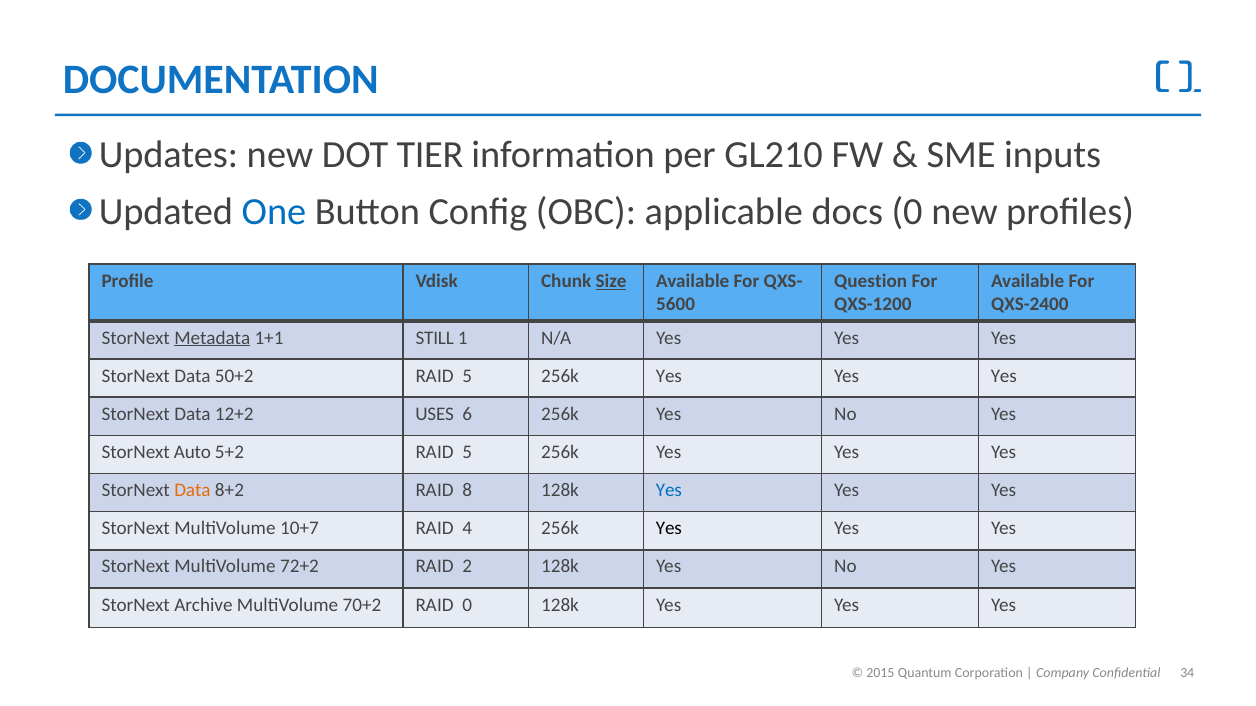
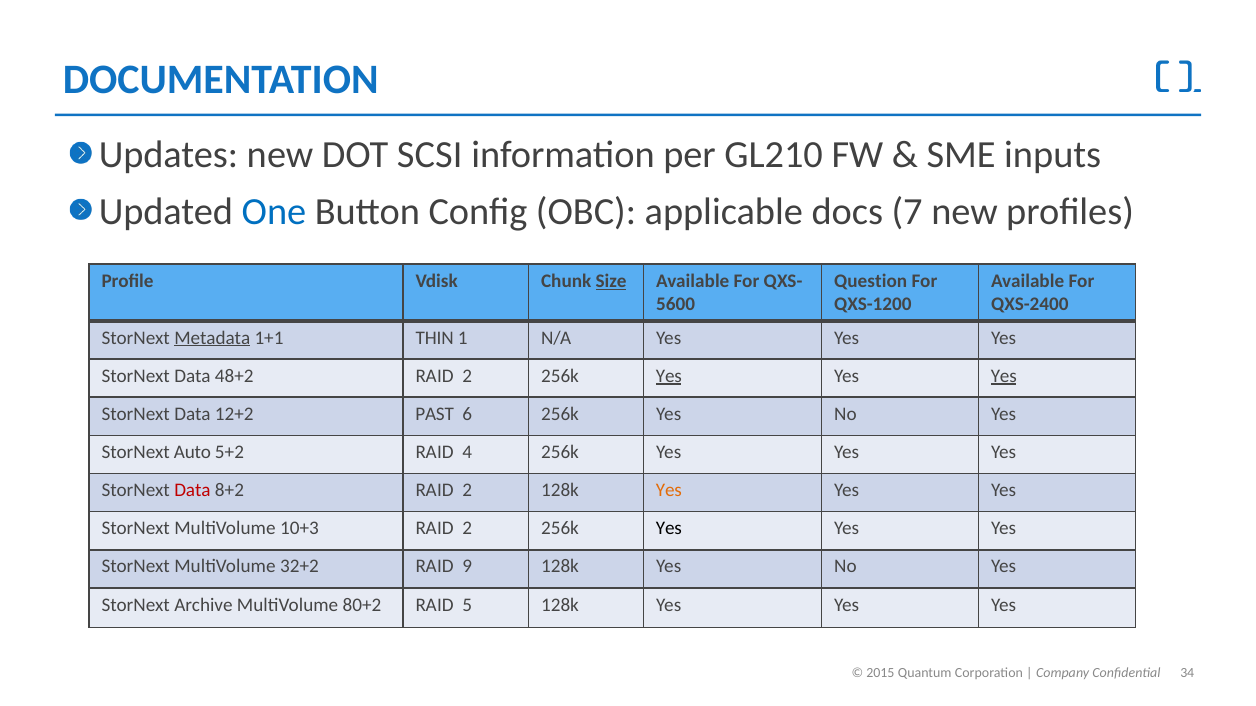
TIER: TIER -> SCSI (430, 155)
docs 0: 0 -> 7 (907, 212)
STILL: STILL -> THIN (435, 338)
50+2: 50+2 -> 48+2 (234, 376)
5: 5 -> 2 (467, 376)
Yes underline: none -> present (669, 376)
Yes underline: none -> present (1004, 376)
USES: USES -> PAST (435, 414)
5+2 RAID 5: 5 -> 4 (467, 452)
Data colour: orange -> red (192, 491)
8+2 RAID 8: 8 -> 2 (467, 491)
Yes colour: blue -> orange (669, 491)
10+7: 10+7 -> 10+3 (299, 529)
4: 4 -> 2 (467, 529)
72+2: 72+2 -> 32+2 (299, 567)
2: 2 -> 9 (467, 567)
70+2: 70+2 -> 80+2 (362, 605)
RAID 0: 0 -> 5 (467, 605)
